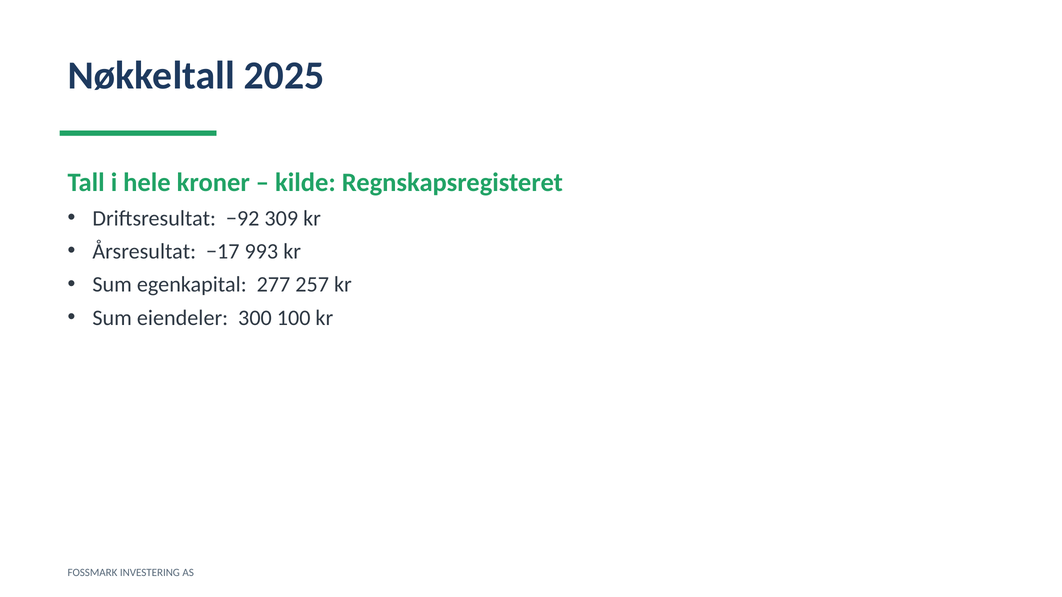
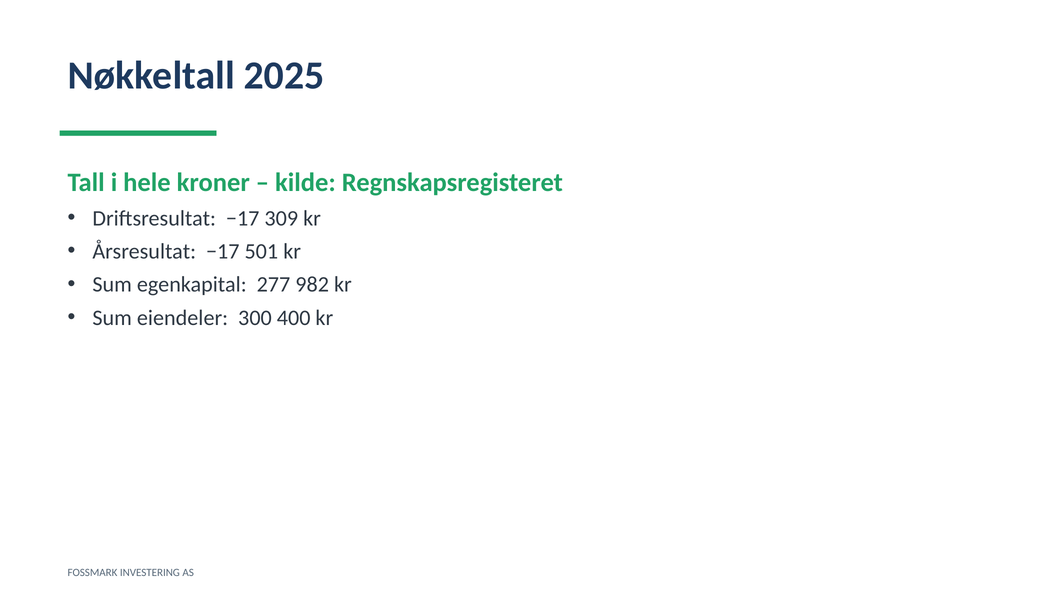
Driftsresultat −92: −92 -> −17 (243, 218)
993: 993 -> 501 (261, 252)
257: 257 -> 982 (312, 285)
100: 100 -> 400 (294, 318)
